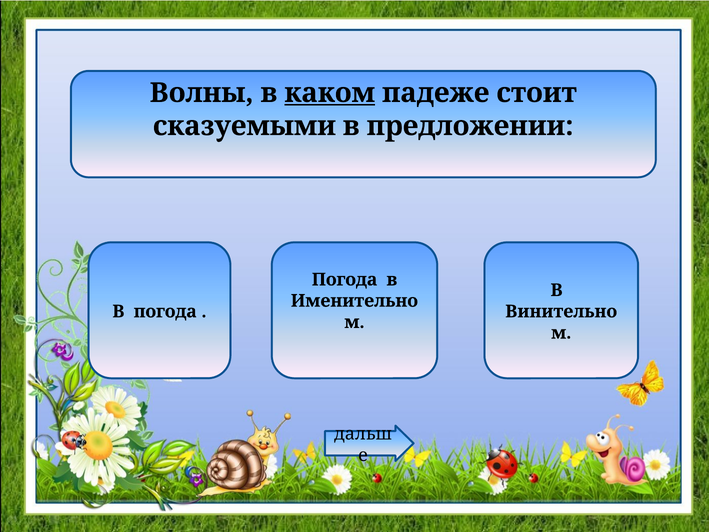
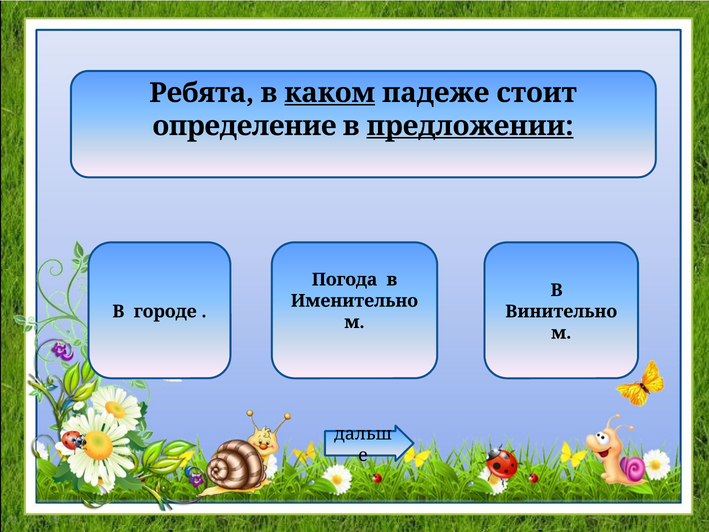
Волны: Волны -> Ребята (202, 93)
сказуемыми: сказуемыми -> определение (245, 126)
предложении underline: none -> present (470, 126)
В погода: погода -> городе (165, 311)
